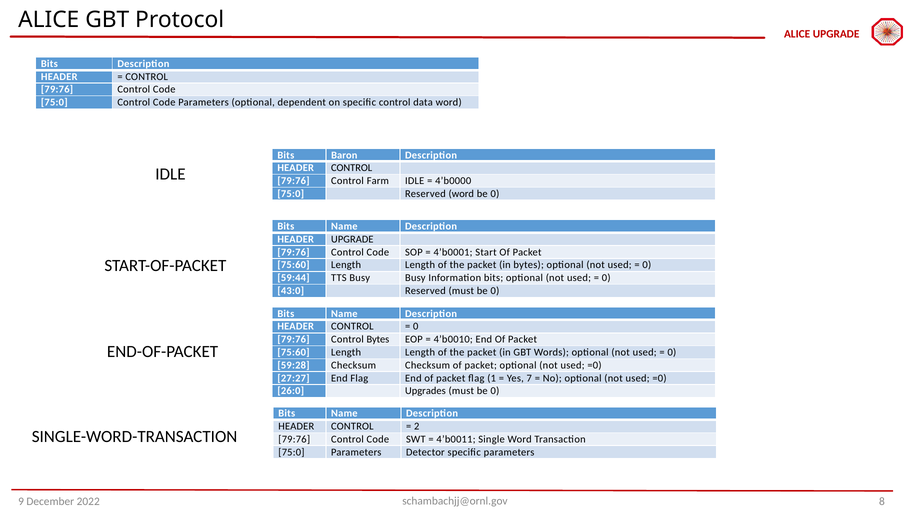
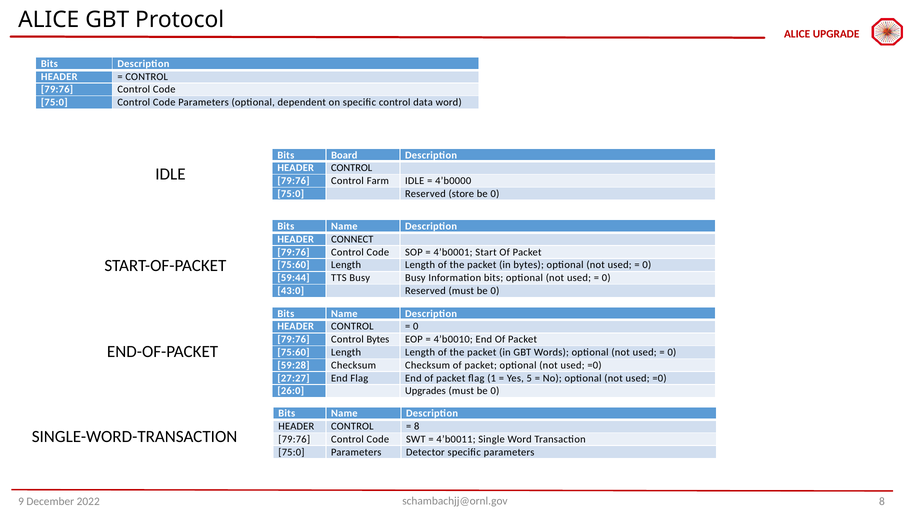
Baron: Baron -> Board (344, 155)
Reserved word: word -> store (461, 194)
HEADER UPGRADE: UPGRADE -> CONNECT (352, 239)
7: 7 -> 5 (529, 378)
2: 2 -> 8 (417, 426)
